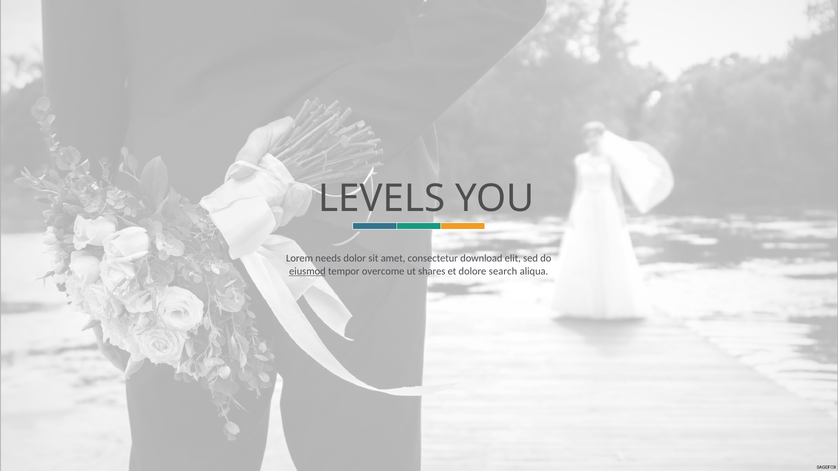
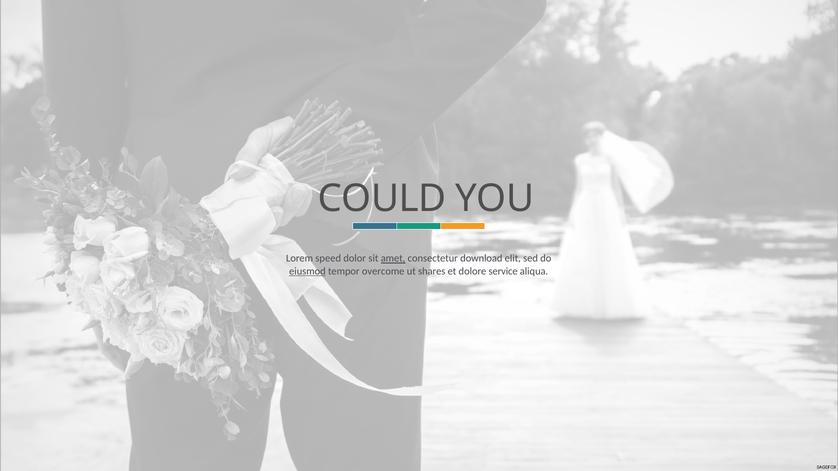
LEVELS: LEVELS -> COULD (382, 199)
needs: needs -> speed (328, 259)
amet underline: none -> present (393, 259)
search: search -> service (503, 271)
